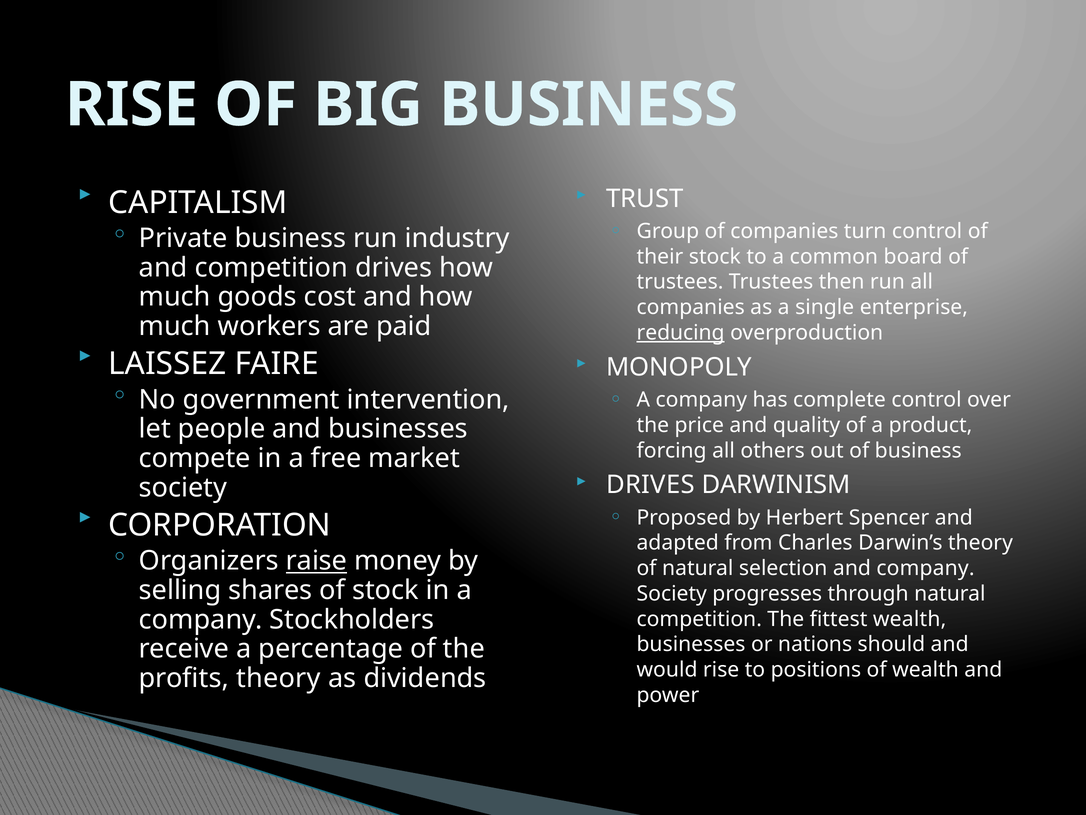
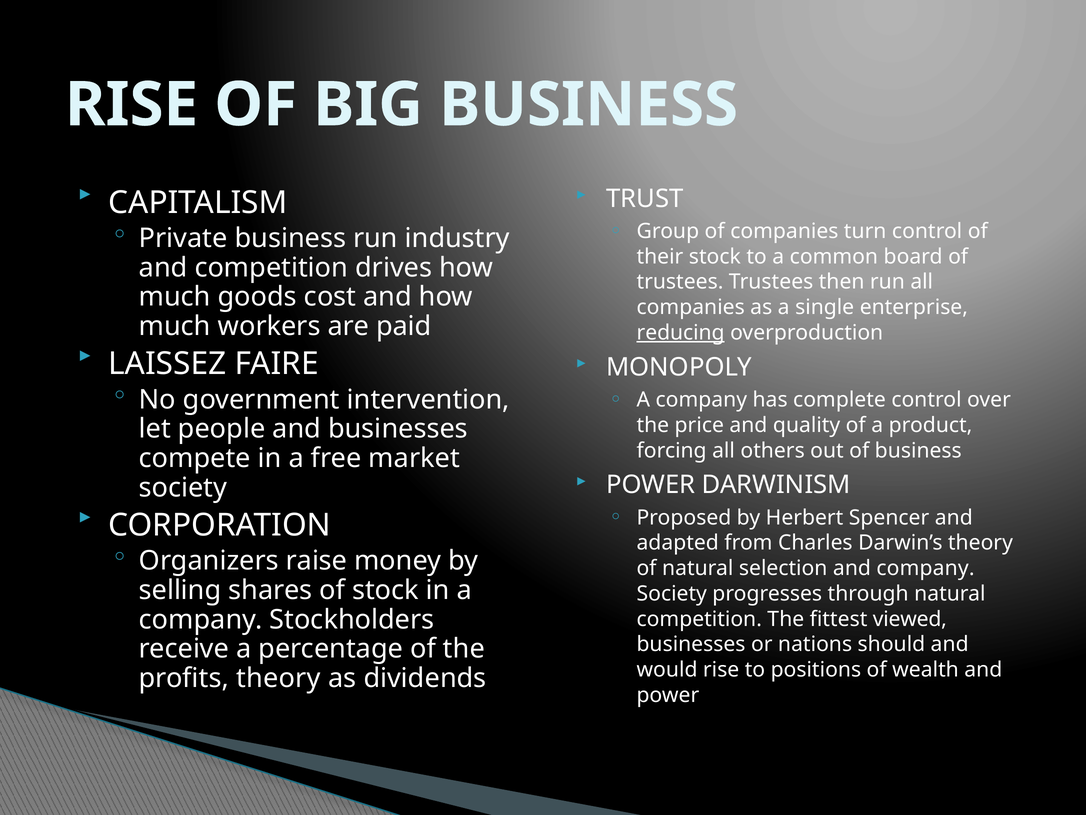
DRIVES: DRIVES -> POWER (651, 485)
raise underline: present -> none (316, 561)
fittest wealth: wealth -> viewed (910, 619)
